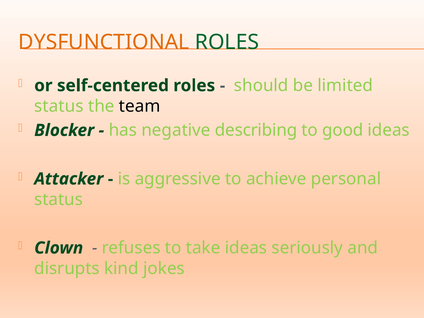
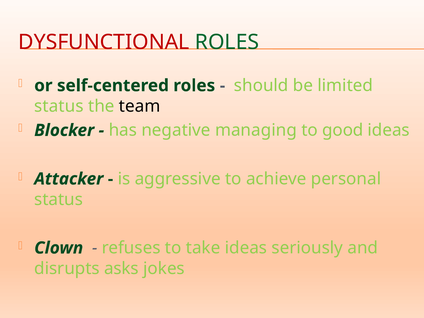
DYSFUNCTIONAL colour: orange -> red (104, 42)
describing: describing -> managing (256, 130)
kind: kind -> asks (121, 268)
